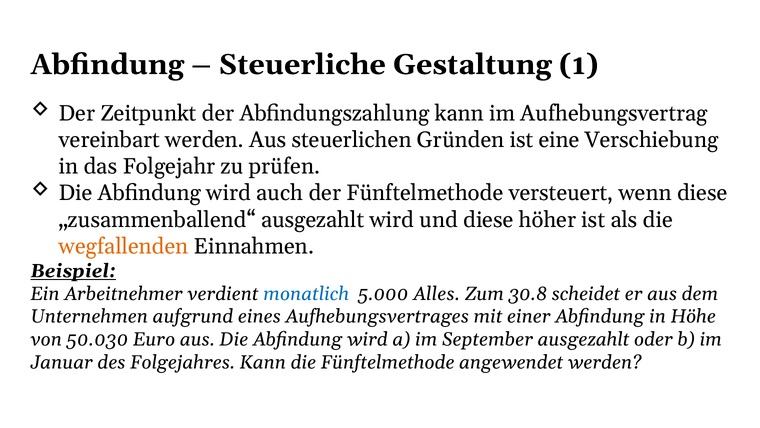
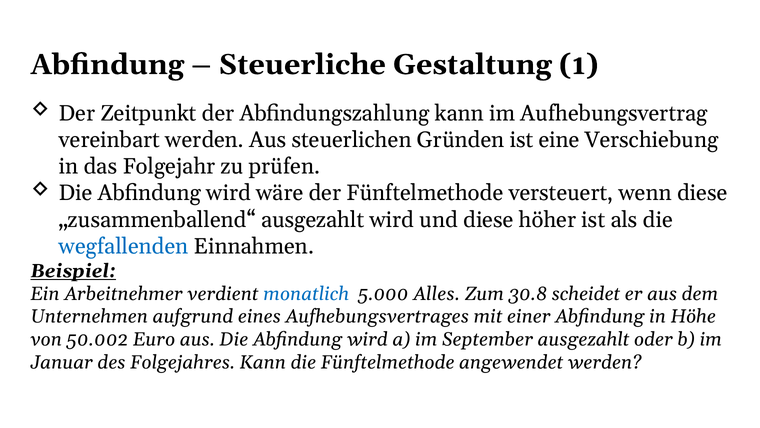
auch: auch -> wäre (280, 193)
wegfallenden colour: orange -> blue (124, 246)
50.030: 50.030 -> 50.002 (97, 339)
